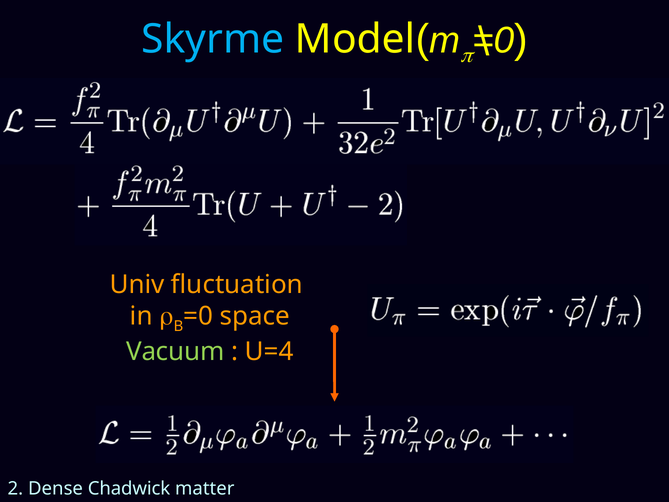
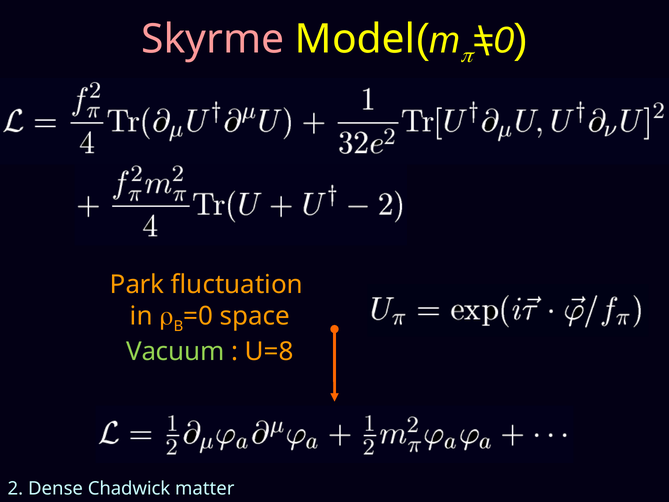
Skyrme colour: light blue -> pink (213, 39)
Univ: Univ -> Park (137, 285)
U=4: U=4 -> U=8 (269, 351)
